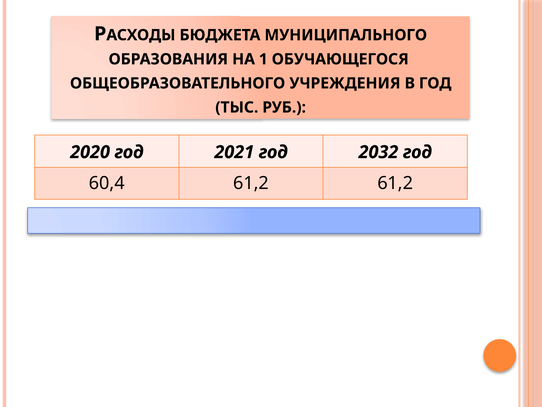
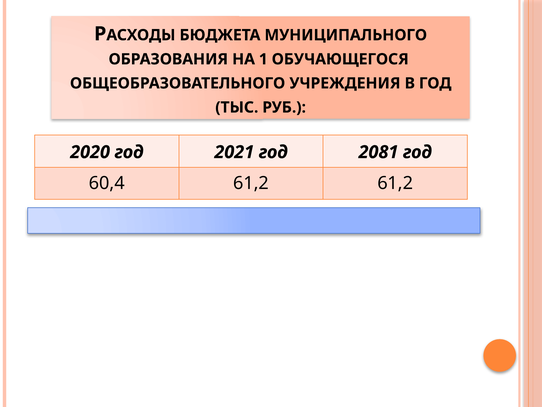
2032: 2032 -> 2081 (378, 152)
